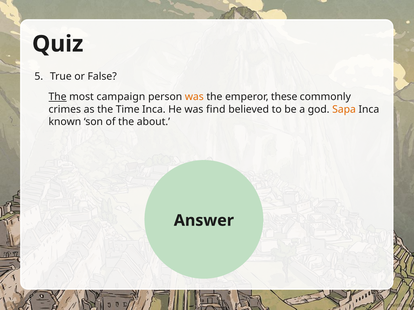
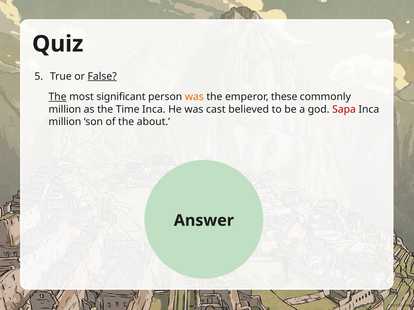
False underline: none -> present (102, 76)
campaign: campaign -> significant (121, 97)
crimes: crimes -> million (65, 109)
find: find -> cast (216, 109)
Sapa colour: orange -> red (344, 109)
known: known -> million (65, 122)
